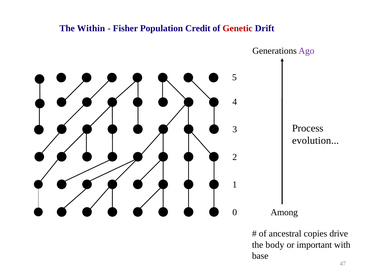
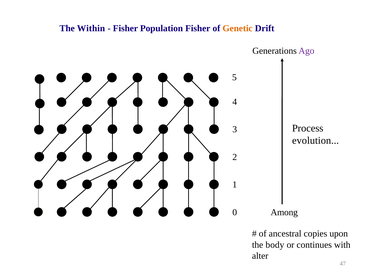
Population Credit: Credit -> Fisher (198, 28)
Genetic colour: red -> orange (238, 28)
drive: drive -> upon (339, 234)
important: important -> continues (314, 245)
base: base -> alter (260, 256)
